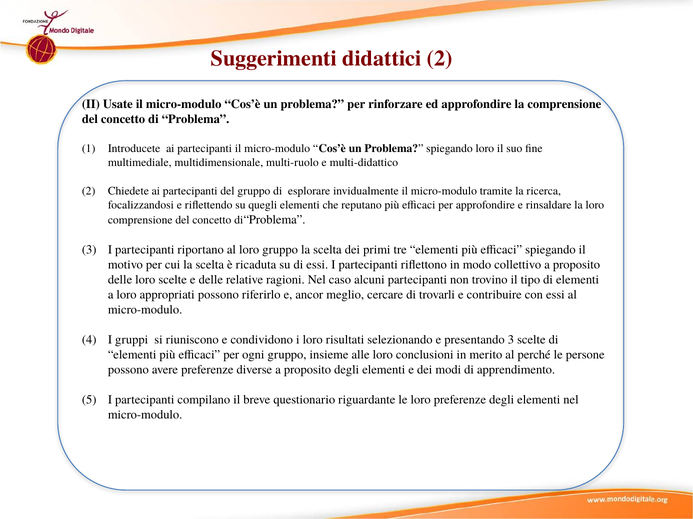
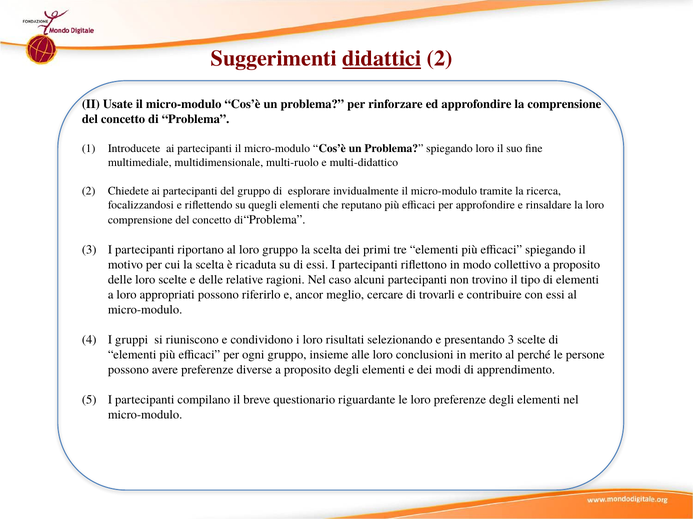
didattici underline: none -> present (382, 59)
